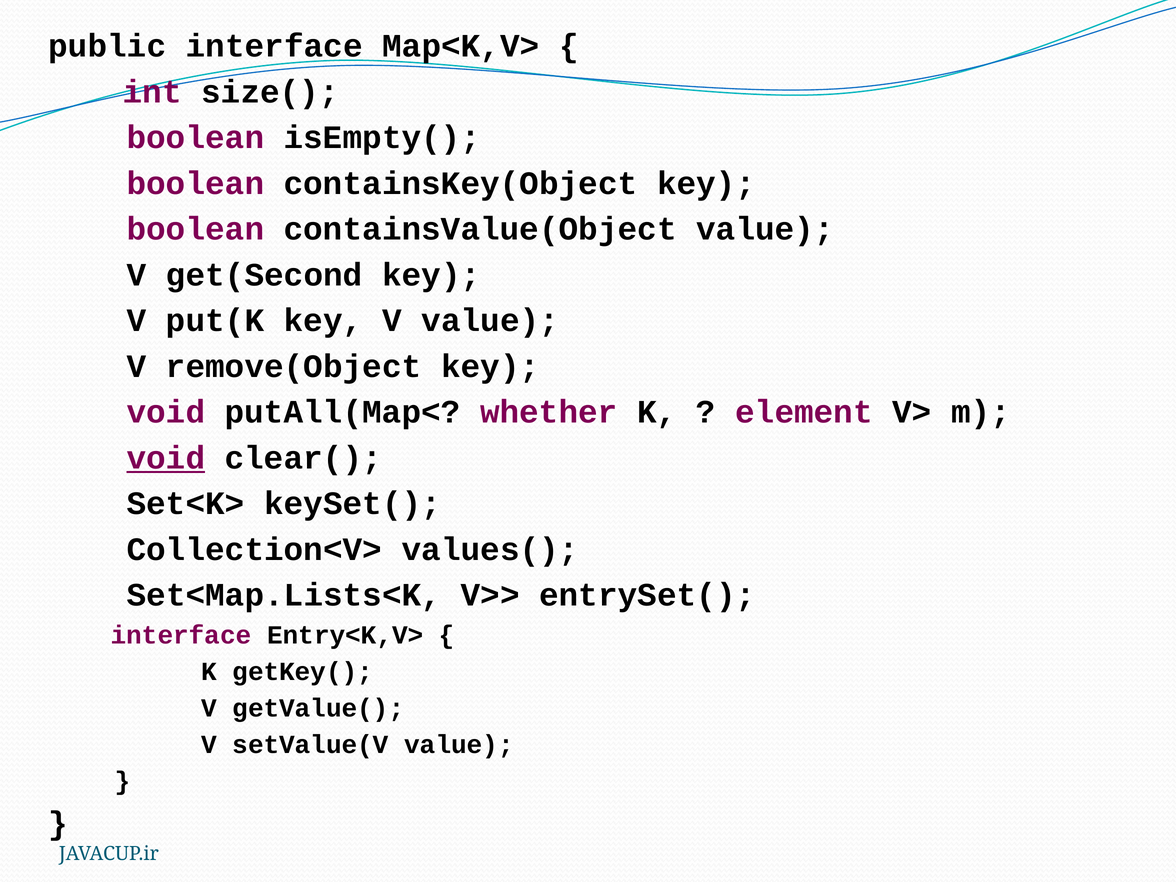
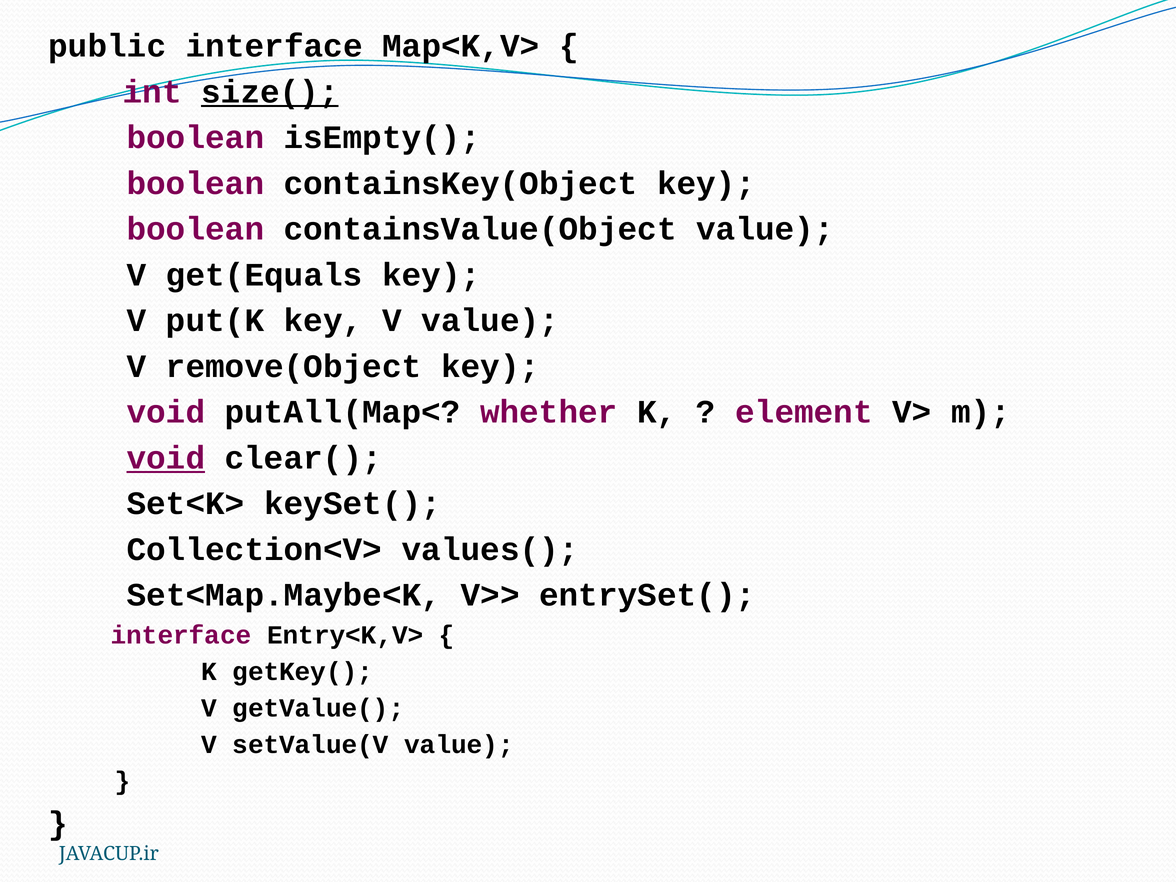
size( underline: none -> present (270, 92)
get(Second: get(Second -> get(Equals (264, 275)
Set<Map.Lists<K: Set<Map.Lists<K -> Set<Map.Maybe<K (284, 595)
